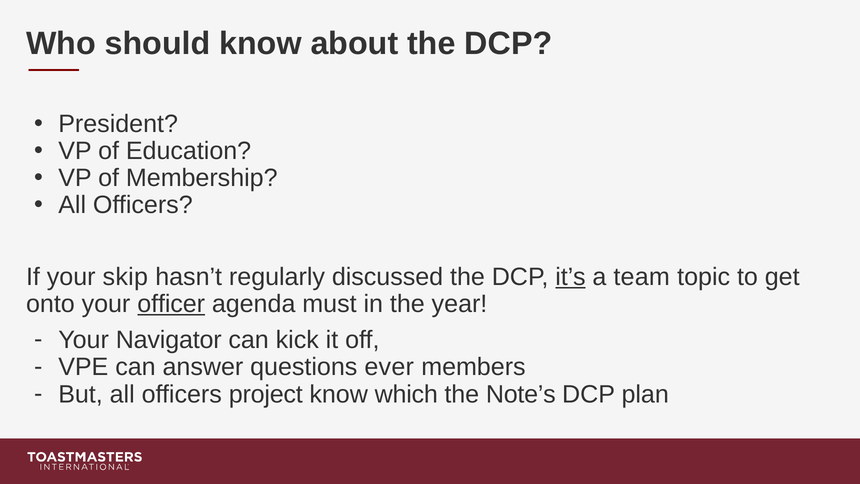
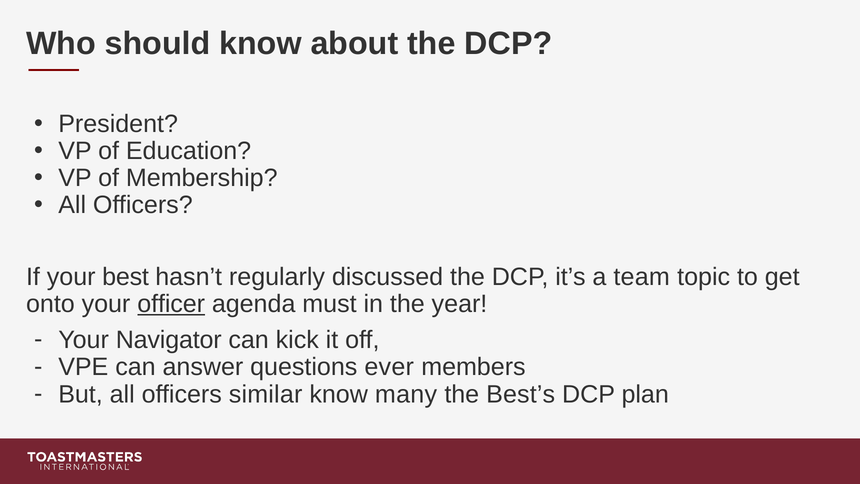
skip: skip -> best (126, 277)
it’s underline: present -> none (570, 277)
project: project -> similar (266, 394)
which: which -> many (406, 394)
Note’s: Note’s -> Best’s (521, 394)
